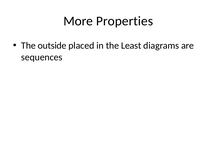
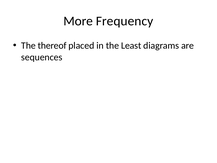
Properties: Properties -> Frequency (125, 21)
outside: outside -> thereof (52, 46)
